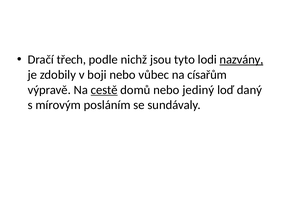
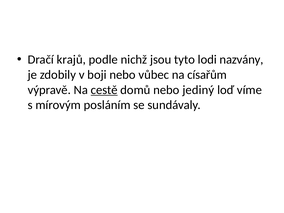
třech: třech -> krajů (71, 60)
nazvány underline: present -> none (242, 60)
daný: daný -> víme (249, 90)
